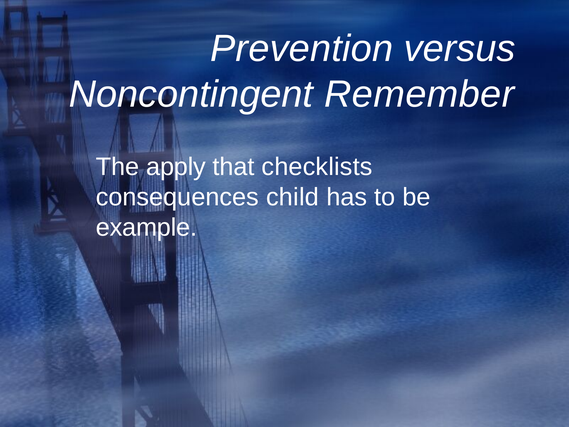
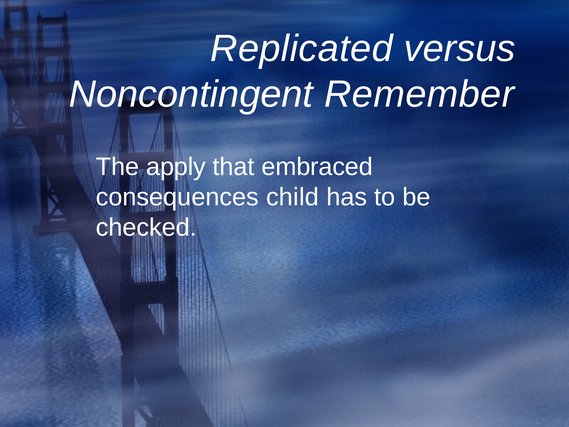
Prevention: Prevention -> Replicated (302, 49)
checklists: checklists -> embraced (317, 167)
example: example -> checked (146, 227)
